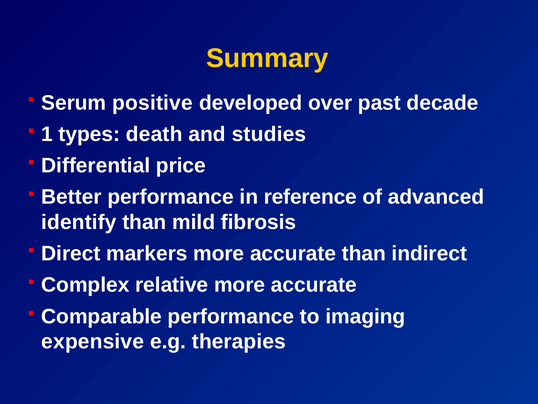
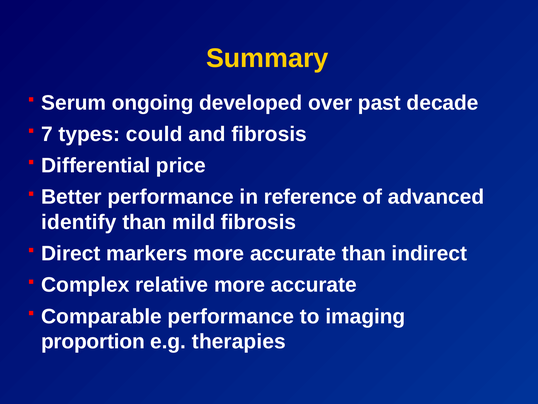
positive: positive -> ongoing (153, 103)
1: 1 -> 7 (47, 134)
death: death -> could (154, 134)
and studies: studies -> fibrosis (269, 134)
expensive: expensive -> proportion (93, 341)
